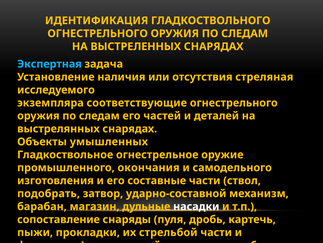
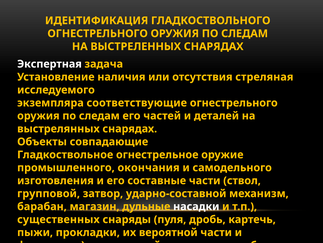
Экспертная colour: light blue -> white (49, 64)
умышленных: умышленных -> совпадающие (109, 141)
подобрать: подобрать -> групповой (49, 193)
сопоставление: сопоставление -> существенных (58, 219)
стрельбой: стрельбой -> вероятной (168, 232)
